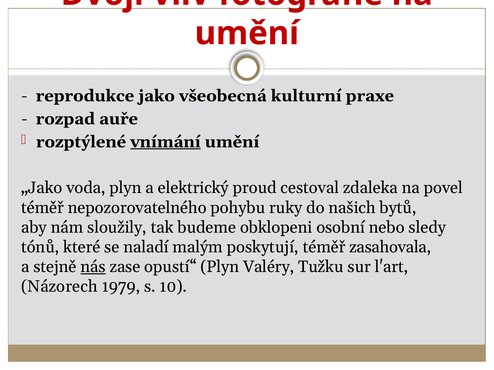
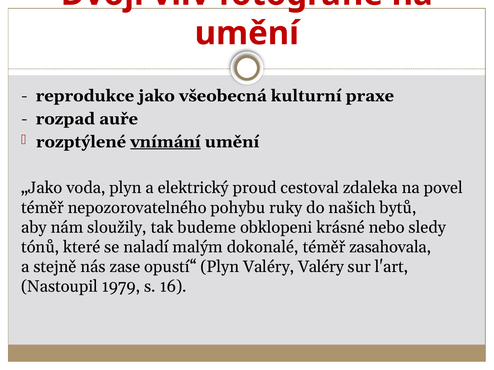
osobní: osobní -> krásné (341, 228)
poskytují: poskytují -> dokonalé (263, 247)
nás underline: present -> none (93, 267)
Valéry Tužku: Tužku -> Valéry (321, 267)
Názorech: Názorech -> Nastoupil (60, 287)
10: 10 -> 16 (173, 287)
